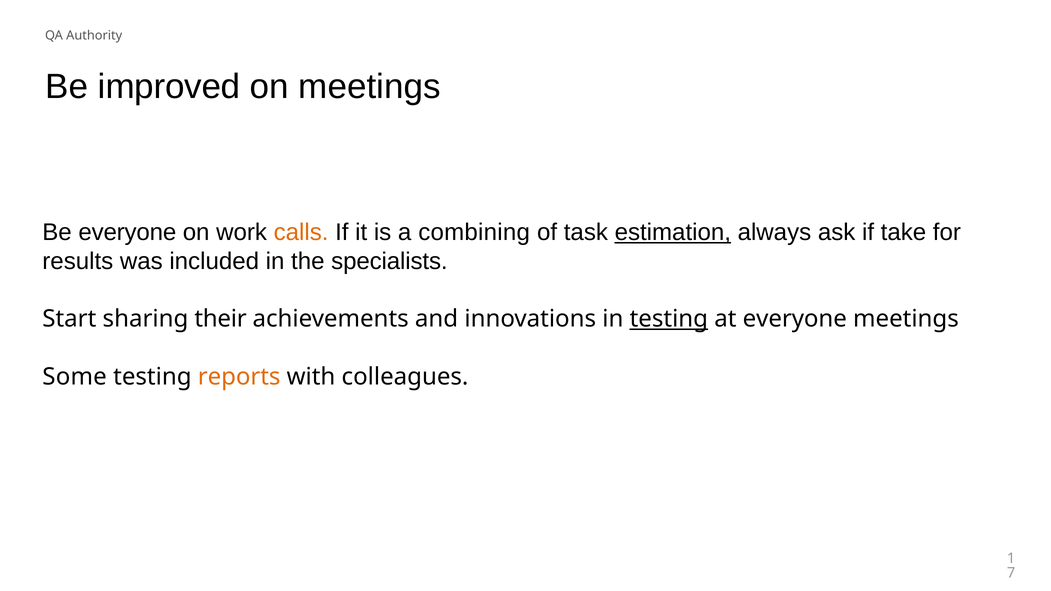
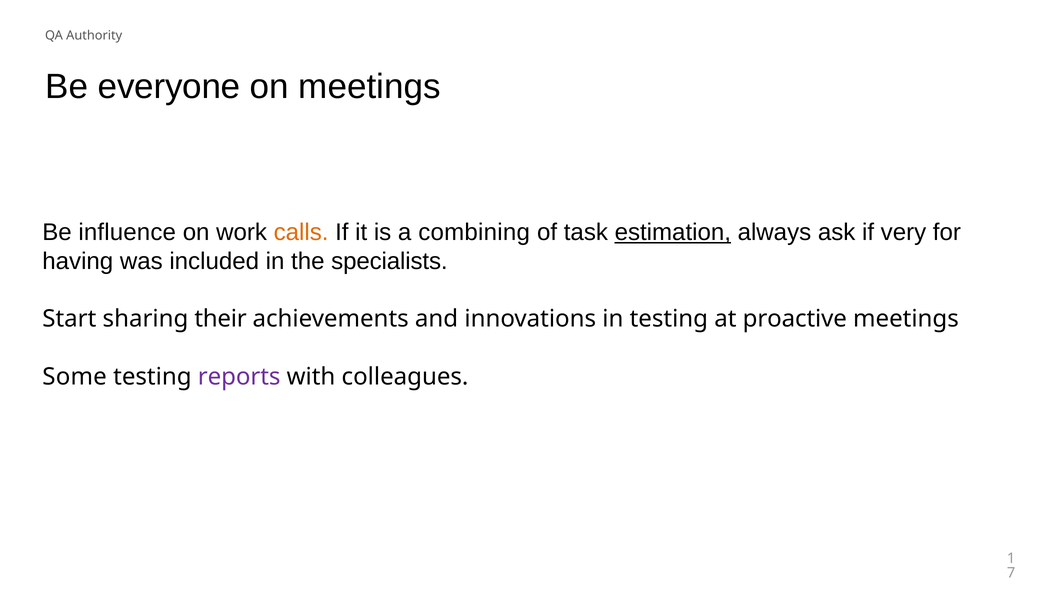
improved: improved -> everyone (169, 87)
Be everyone: everyone -> influence (127, 232)
take: take -> very (903, 232)
results: results -> having (78, 261)
testing underline: present -> none (669, 319)
at everyone: everyone -> proactive (795, 319)
reports colour: orange -> purple (239, 377)
